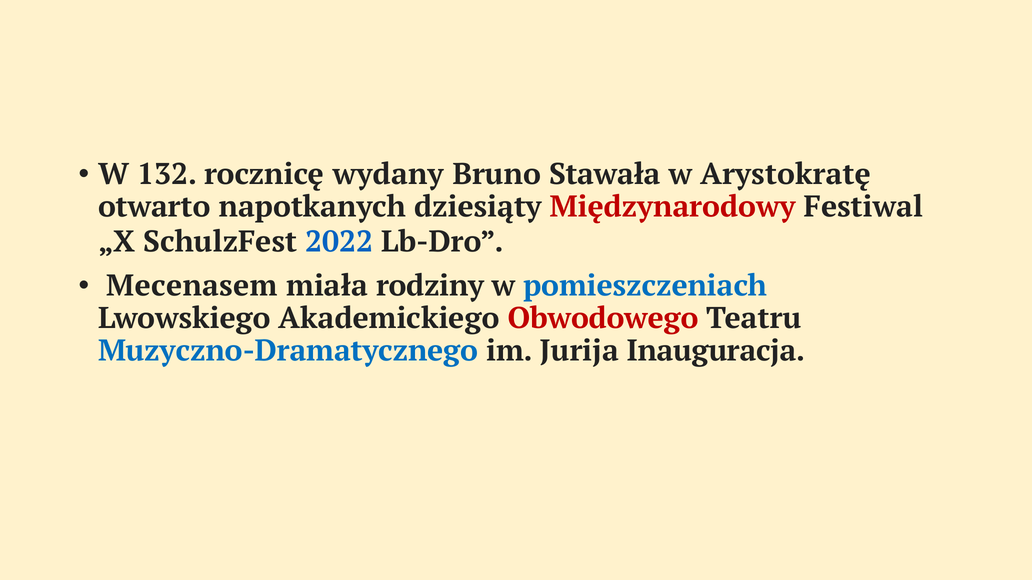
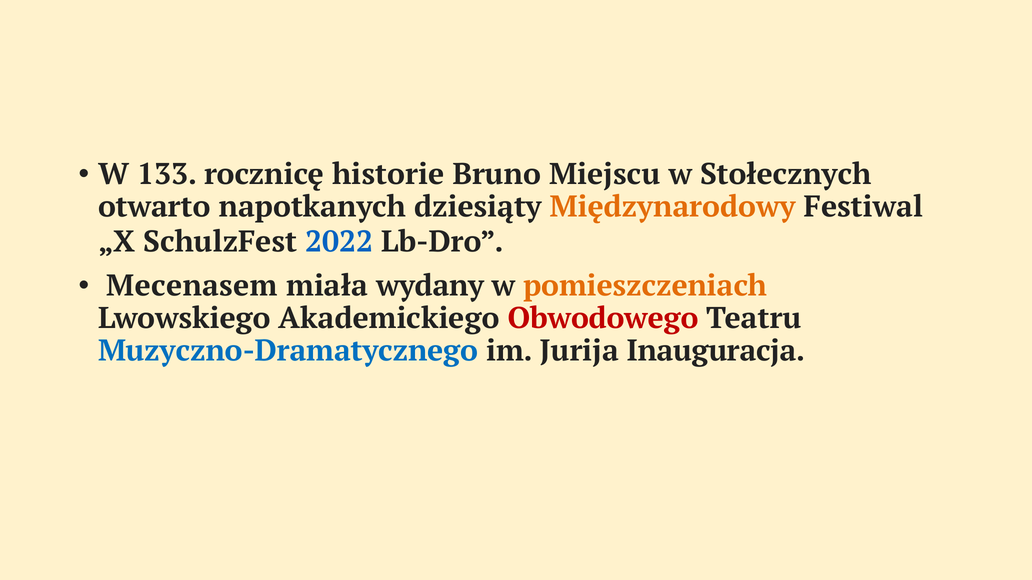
132: 132 -> 133 (167, 174)
wydany: wydany -> historie (388, 174)
Stawała: Stawała -> Miejscu (605, 174)
Arystokratę: Arystokratę -> Stołecznych (786, 174)
Międzynarodowy colour: red -> orange (673, 207)
rodziny: rodziny -> wydany (430, 286)
pomieszczeniach colour: blue -> orange (645, 286)
